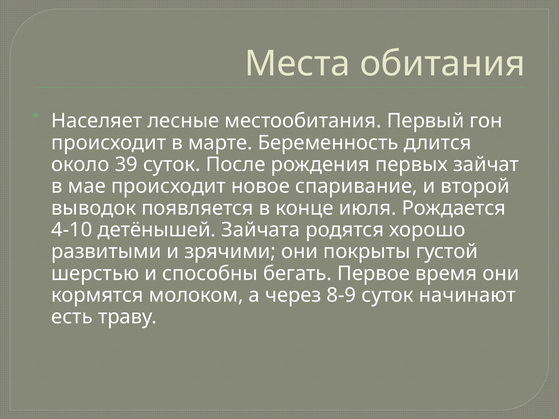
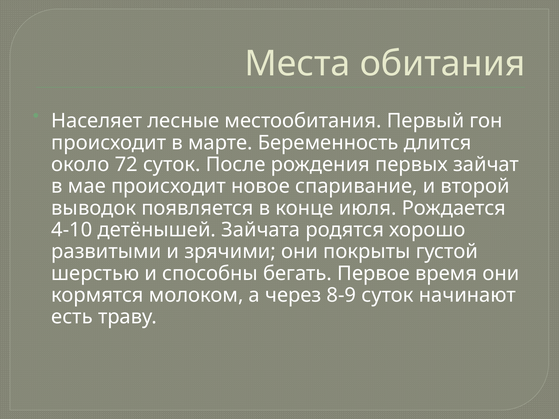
39: 39 -> 72 (126, 165)
